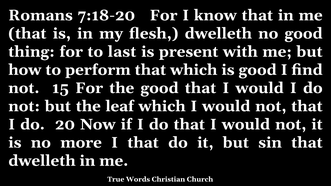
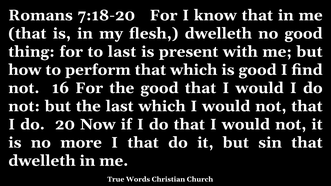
15: 15 -> 16 (60, 88)
the leaf: leaf -> last (120, 106)
